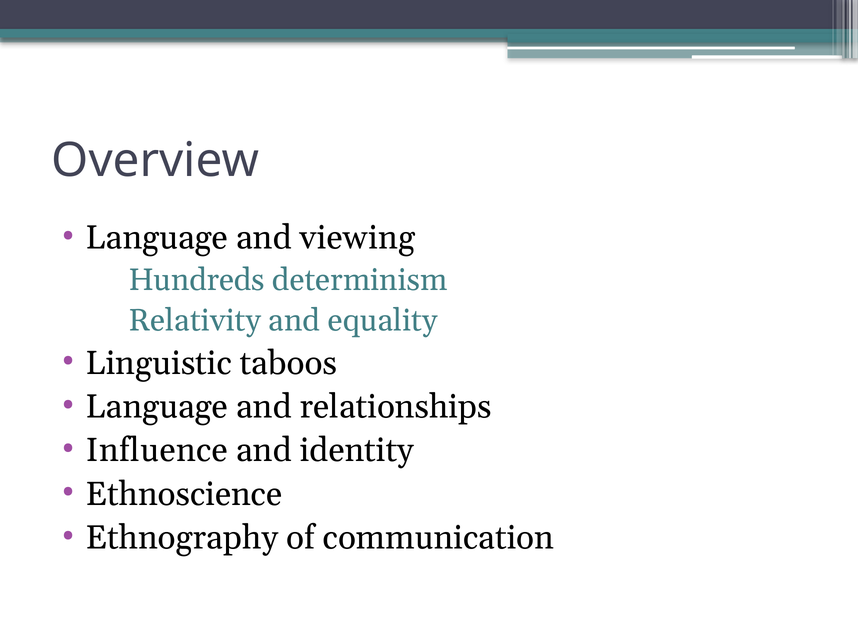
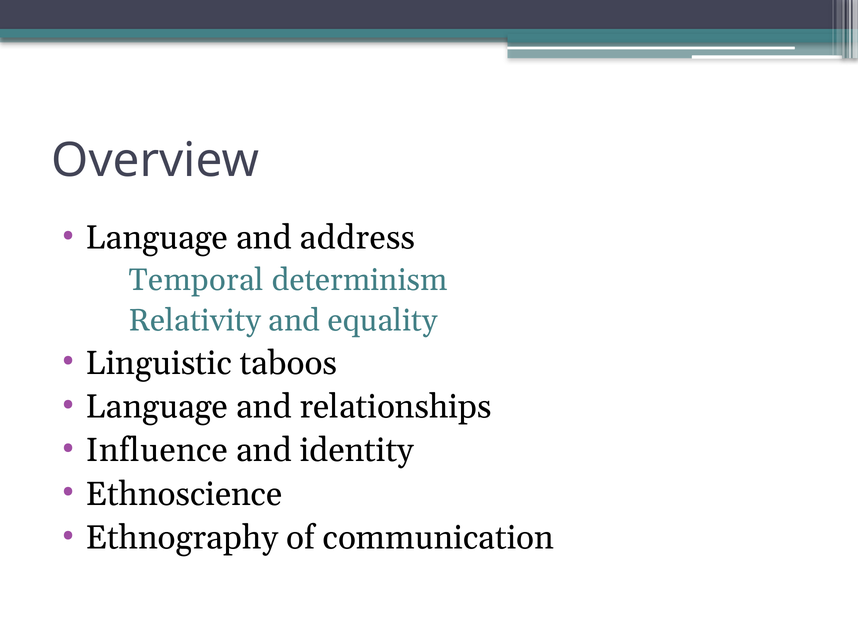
viewing: viewing -> address (358, 238)
Hundreds: Hundreds -> Temporal (196, 280)
